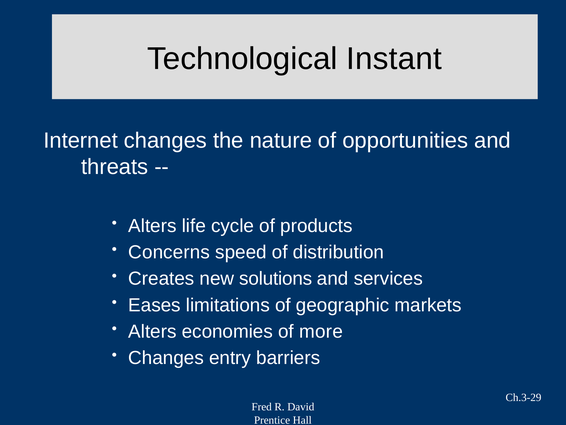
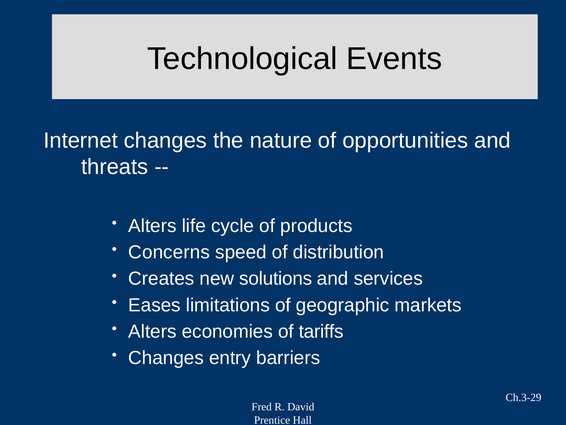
Instant: Instant -> Events (394, 59)
more: more -> tariffs (321, 331)
